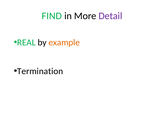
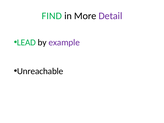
REAL: REAL -> LEAD (26, 42)
example colour: orange -> purple (64, 42)
Termination: Termination -> Unreachable (40, 71)
